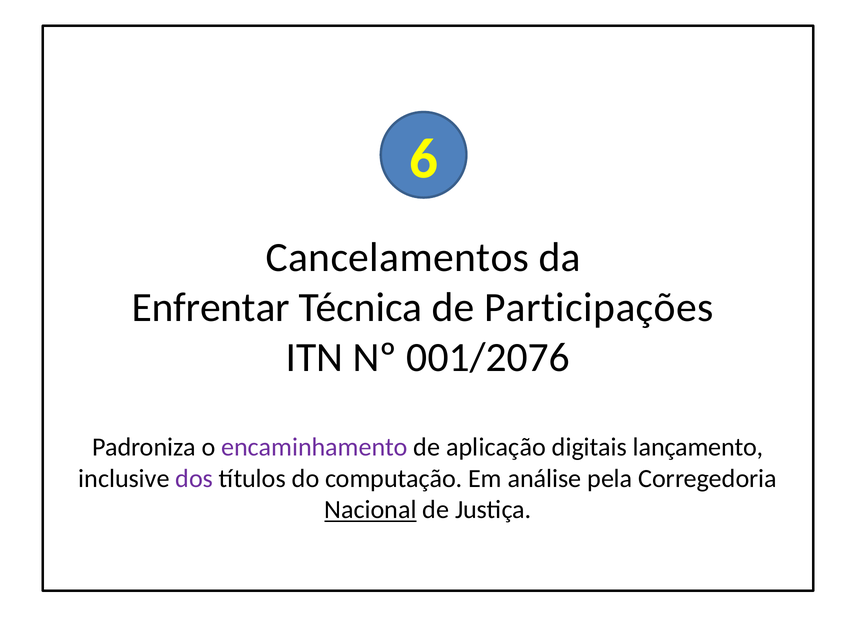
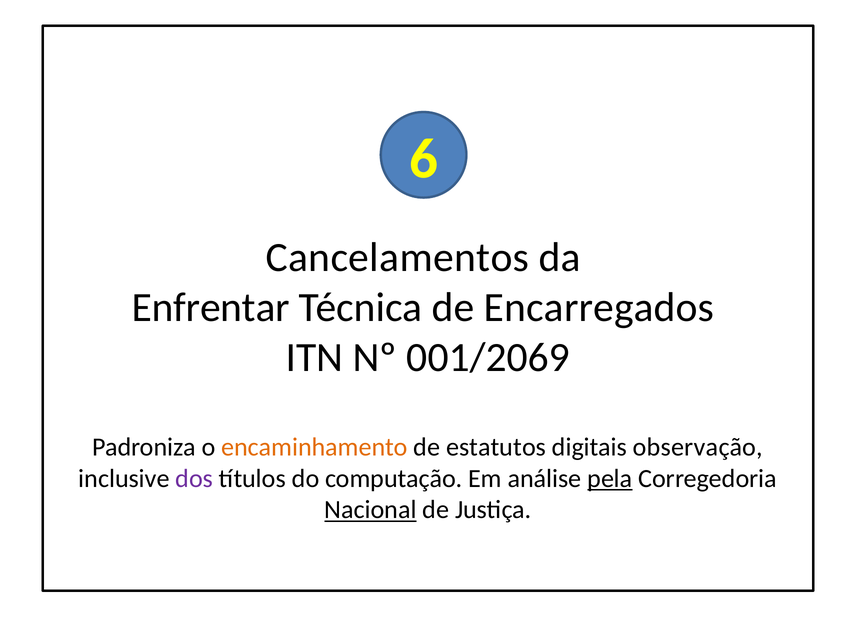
Participações: Participações -> Encarregados (599, 308)
001/2076: 001/2076 -> 001/2069 (488, 358)
encaminhamento colour: purple -> orange (315, 447)
aplicação: aplicação -> estatutos (496, 447)
lançamento: lançamento -> observação (698, 447)
pela underline: none -> present (610, 478)
